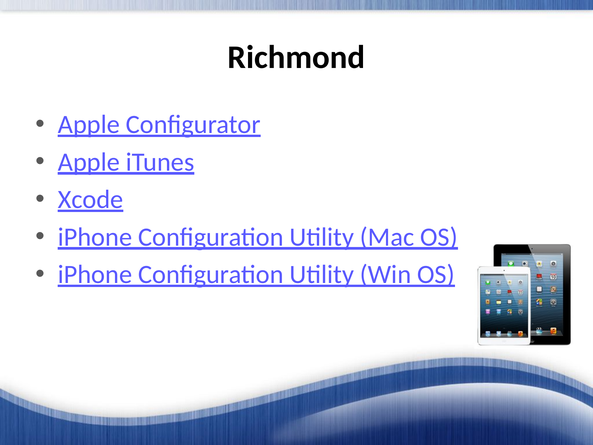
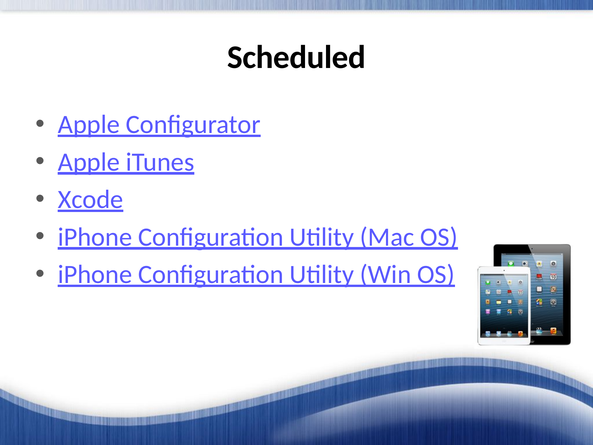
Richmond: Richmond -> Scheduled (297, 57)
